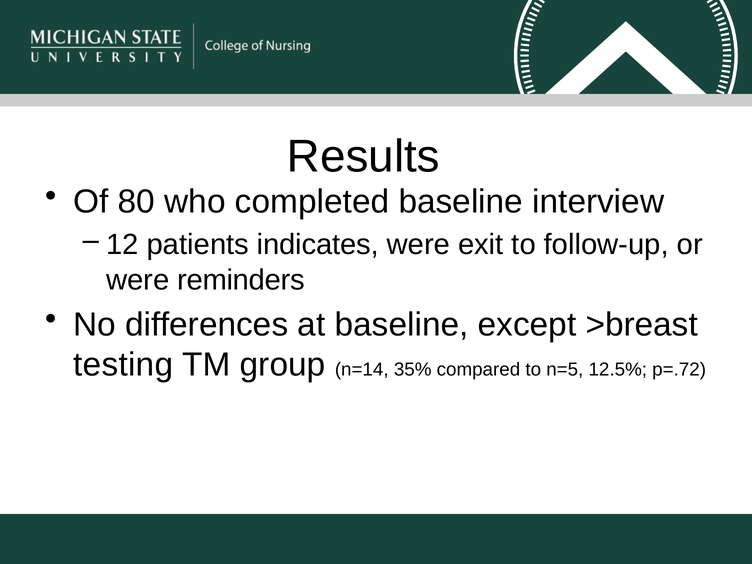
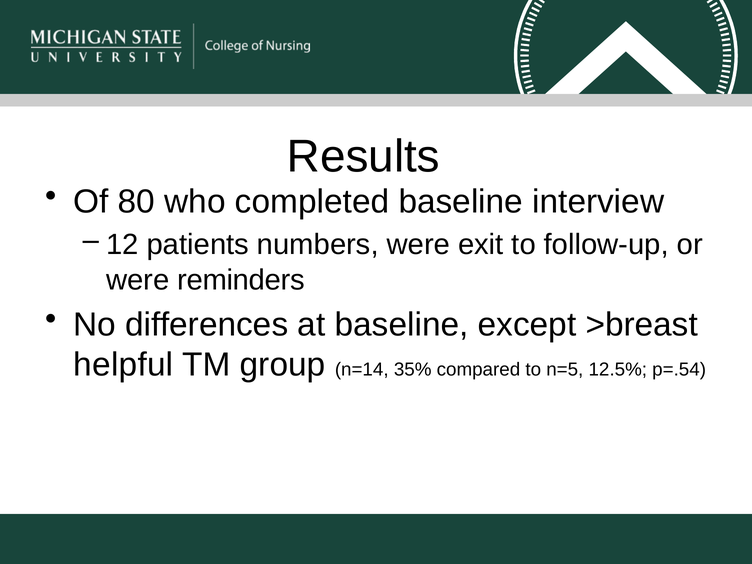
indicates: indicates -> numbers (318, 245)
testing: testing -> helpful (123, 365)
p=.72: p=.72 -> p=.54 (679, 369)
